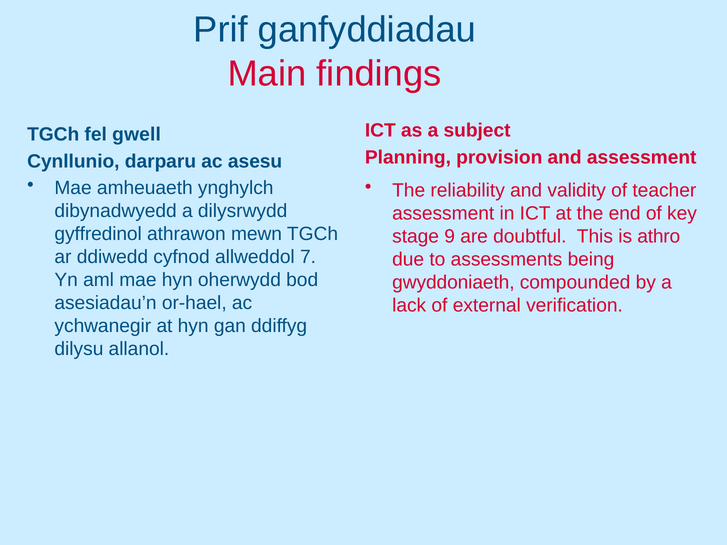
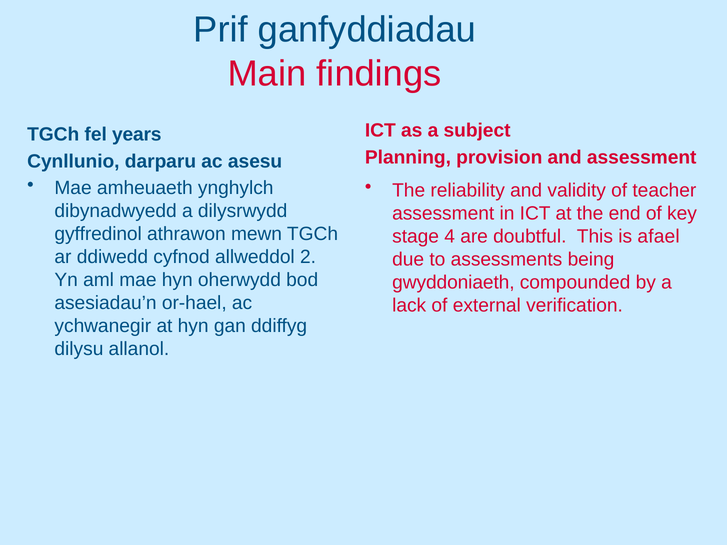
gwell: gwell -> years (137, 134)
9: 9 -> 4 (450, 236)
athro: athro -> afael (659, 236)
7: 7 -> 2 (308, 257)
